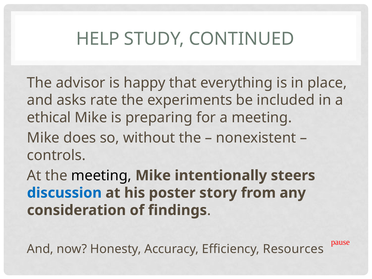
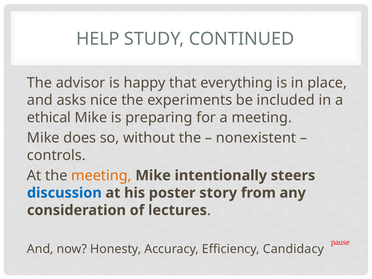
rate: rate -> nice (104, 100)
meeting colour: black -> orange (101, 175)
findings: findings -> lectures (177, 210)
Resources: Resources -> Candidacy (293, 249)
